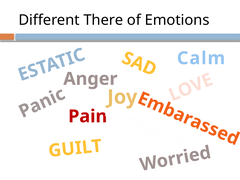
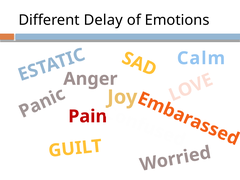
There: There -> Delay (103, 20)
